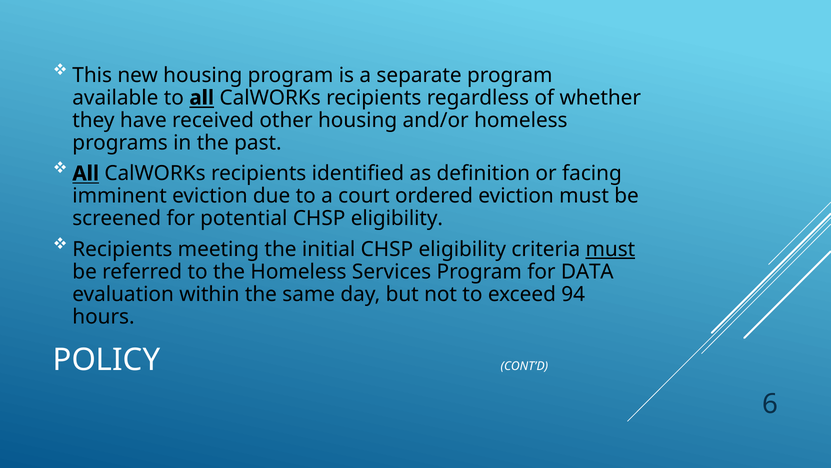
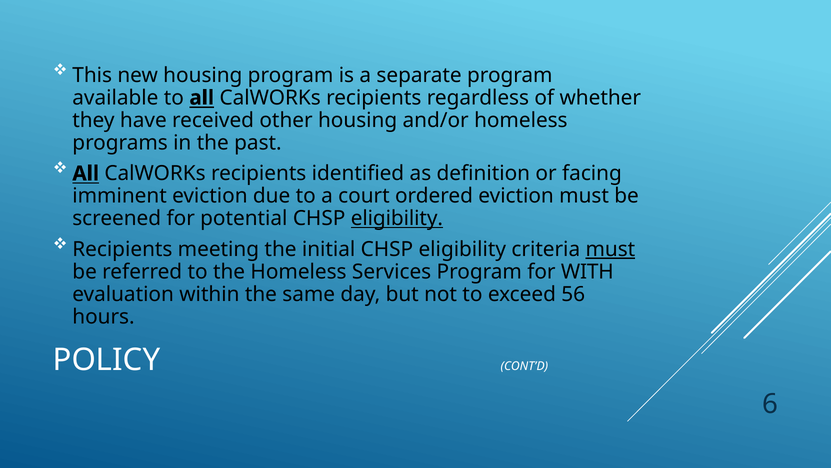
eligibility underline: none -> present (397, 218)
DATA: DATA -> WITH (587, 271)
94: 94 -> 56 (573, 294)
